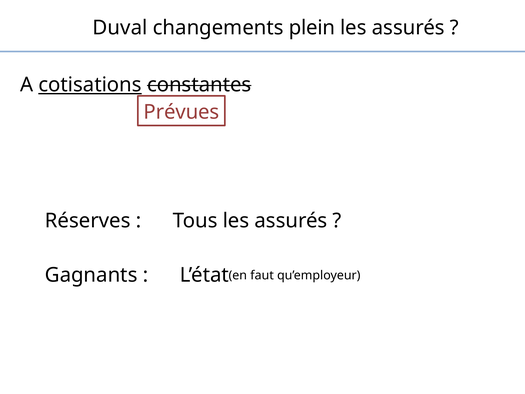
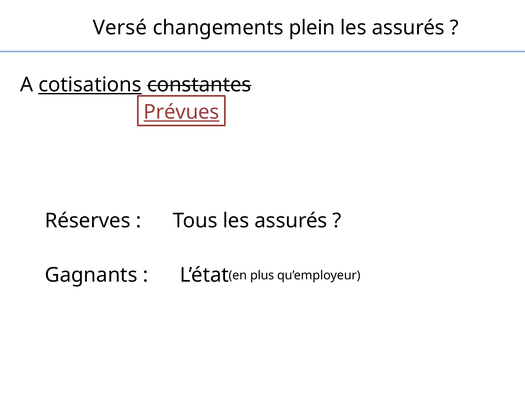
Duval: Duval -> Versé (120, 28)
Prévues underline: none -> present (181, 112)
faut: faut -> plus (262, 275)
